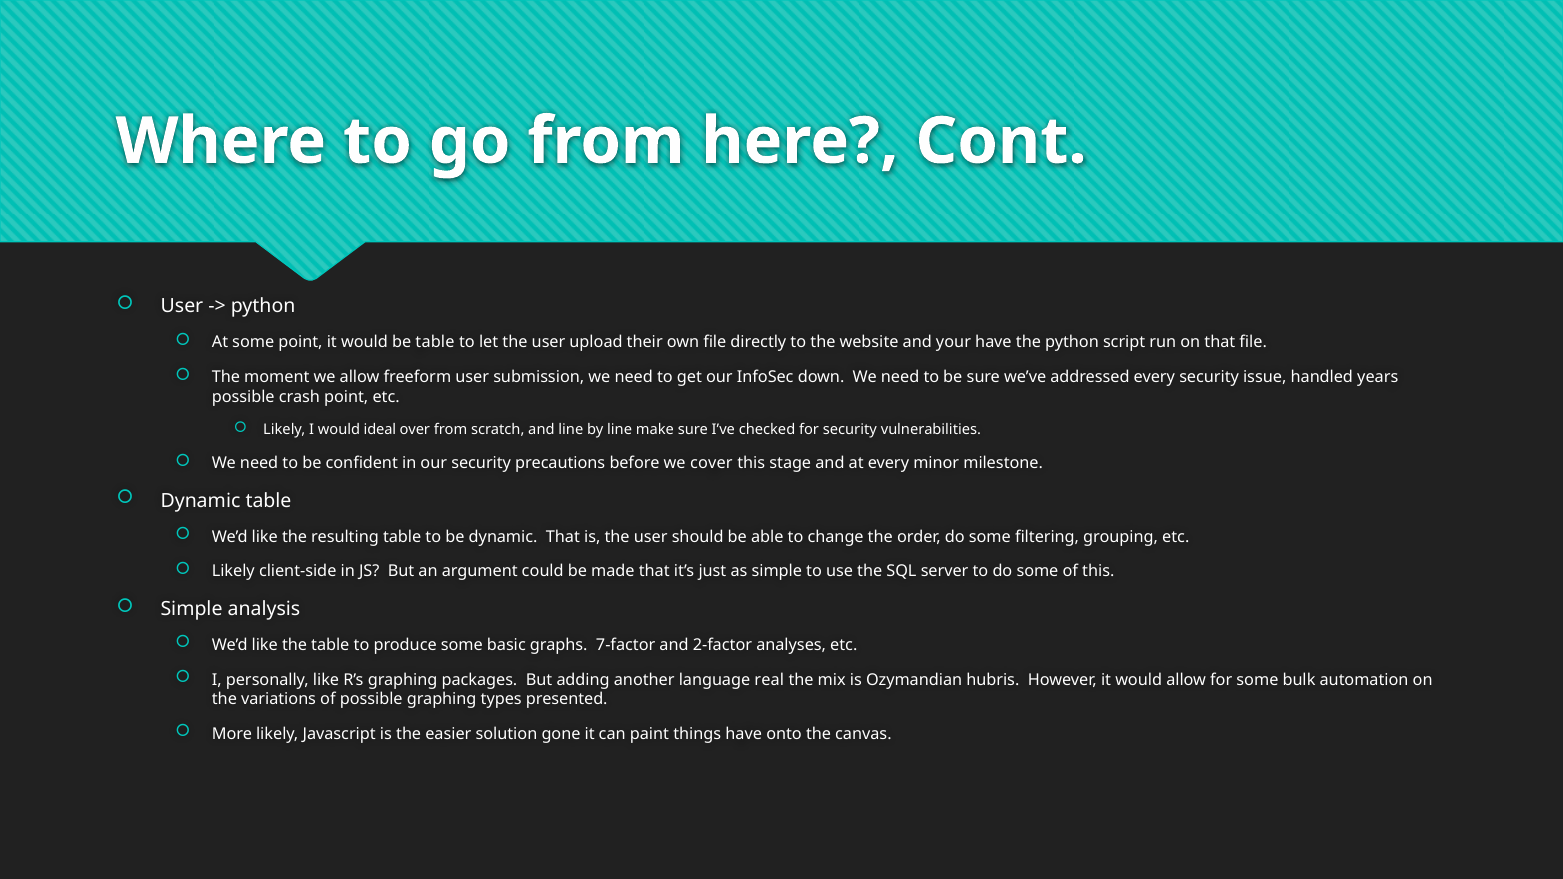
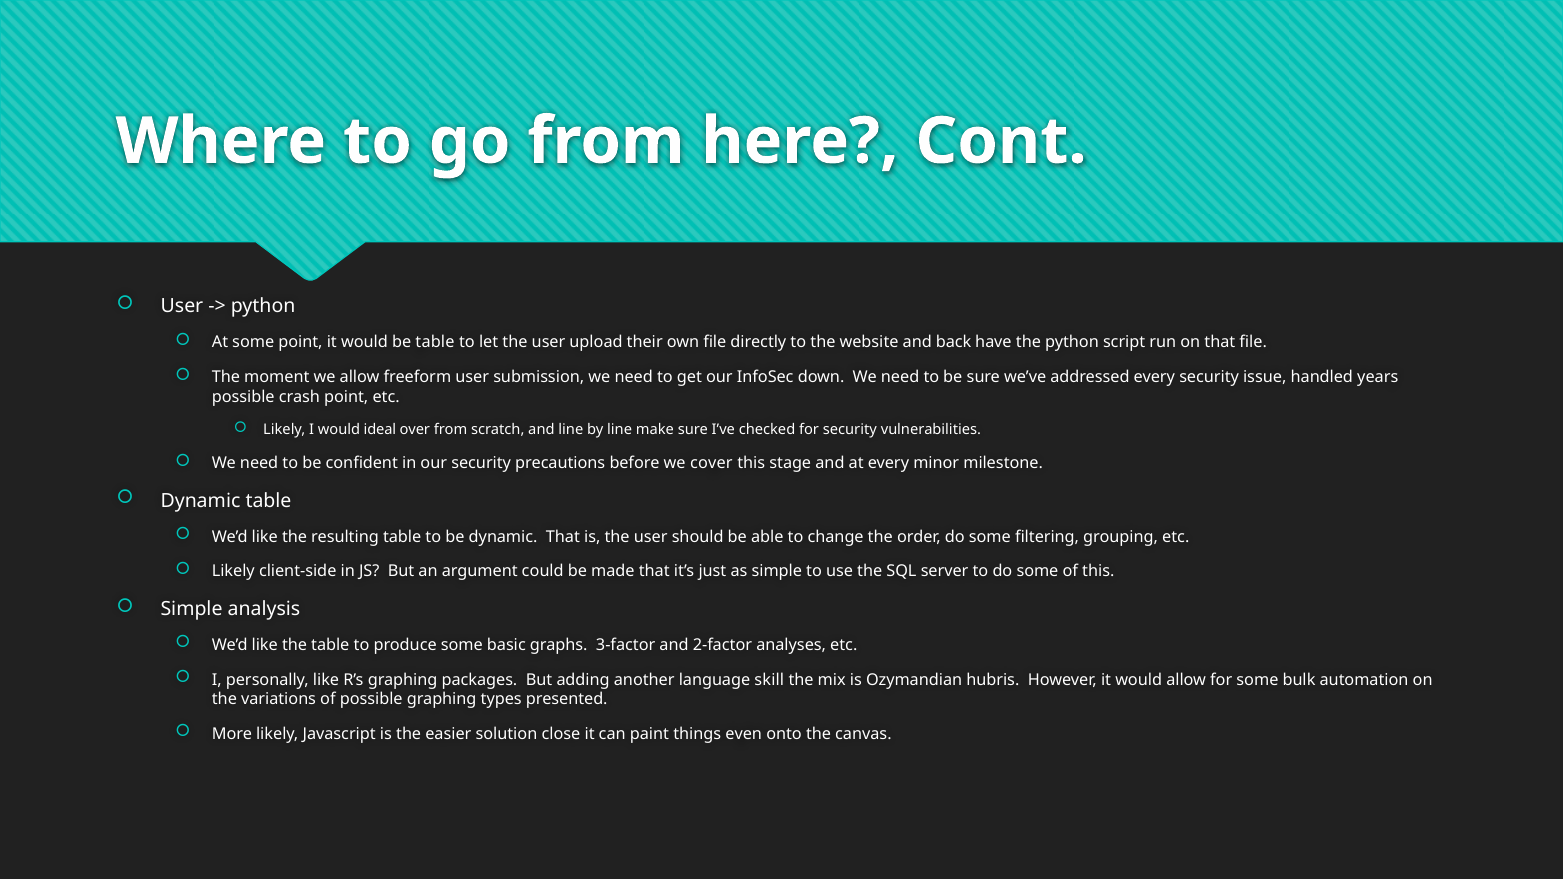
your: your -> back (954, 343)
7-factor: 7-factor -> 3-factor (626, 645)
real: real -> skill (769, 680)
gone: gone -> close (561, 734)
things have: have -> even (744, 734)
